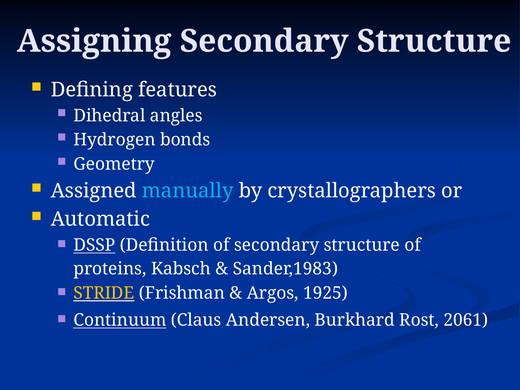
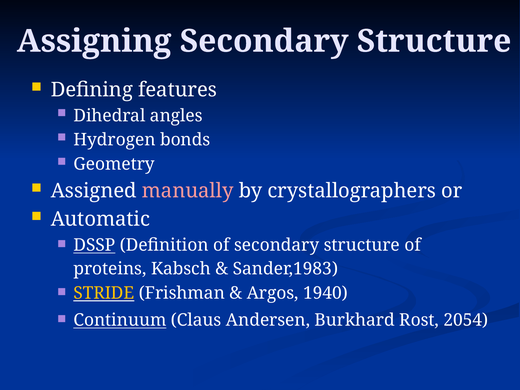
manually colour: light blue -> pink (188, 191)
1925: 1925 -> 1940 (325, 293)
2061: 2061 -> 2054 (466, 320)
